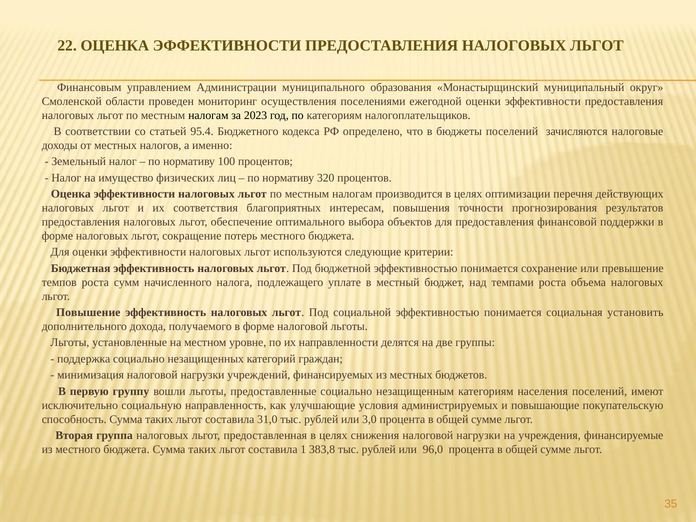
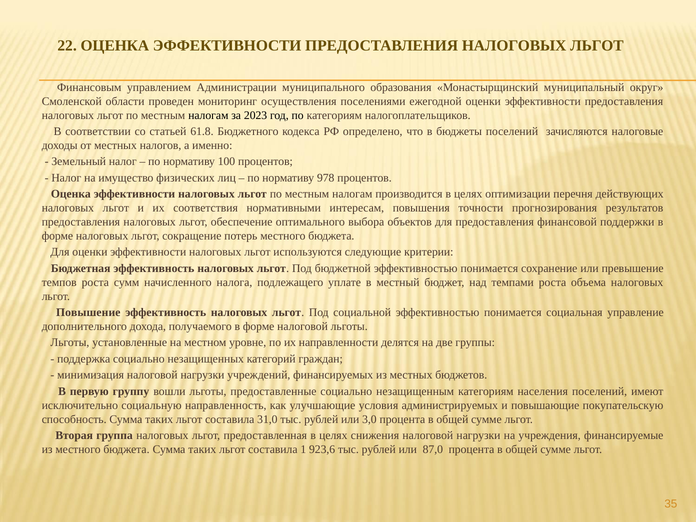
95.4: 95.4 -> 61.8 (202, 131)
320: 320 -> 978 (326, 178)
благоприятных: благоприятных -> нормативными (284, 208)
установить: установить -> управление (635, 312)
383,8: 383,8 -> 923,6 (322, 449)
96,0: 96,0 -> 87,0 (433, 449)
